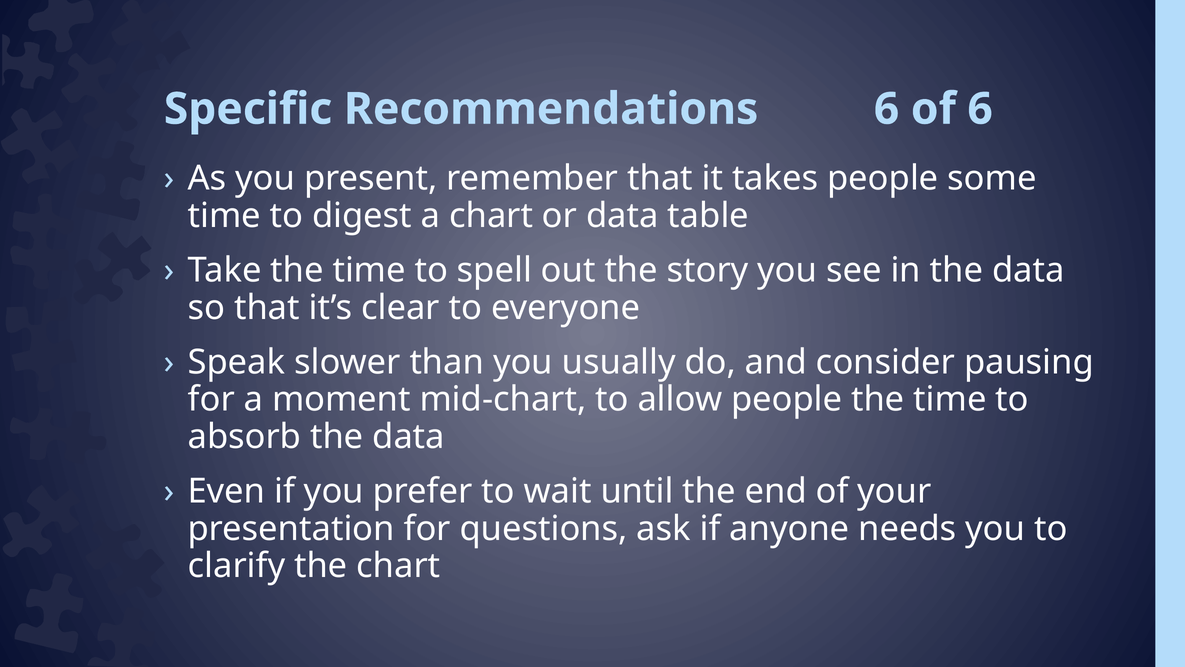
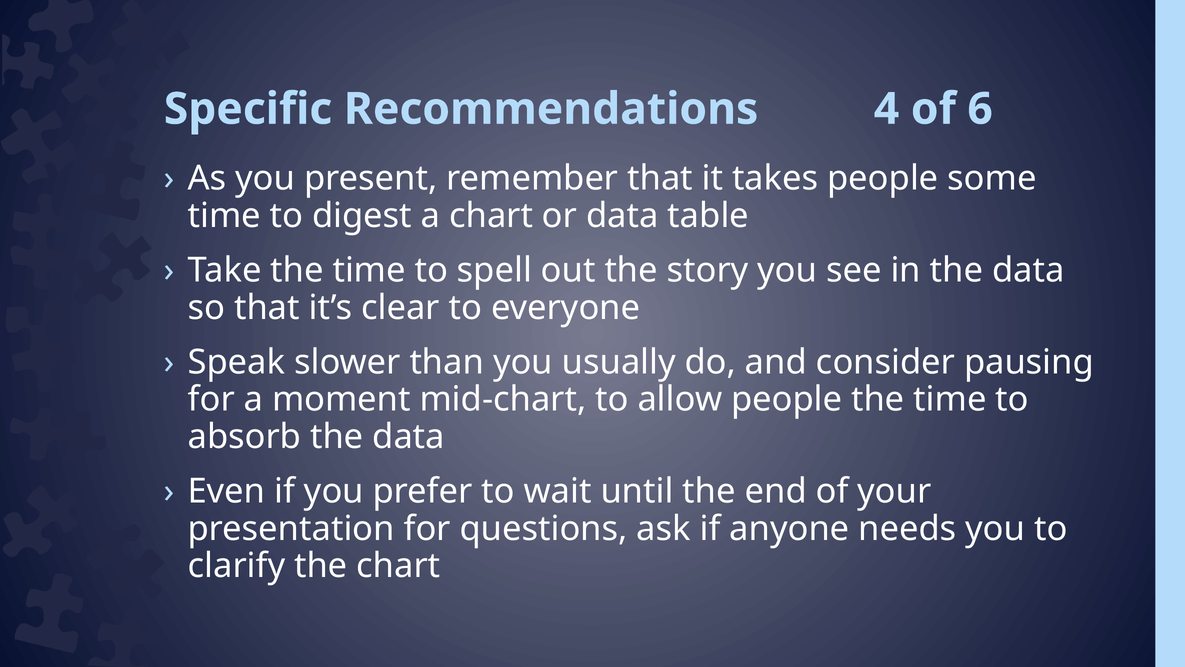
Recommendations 6: 6 -> 4 (887, 109)
